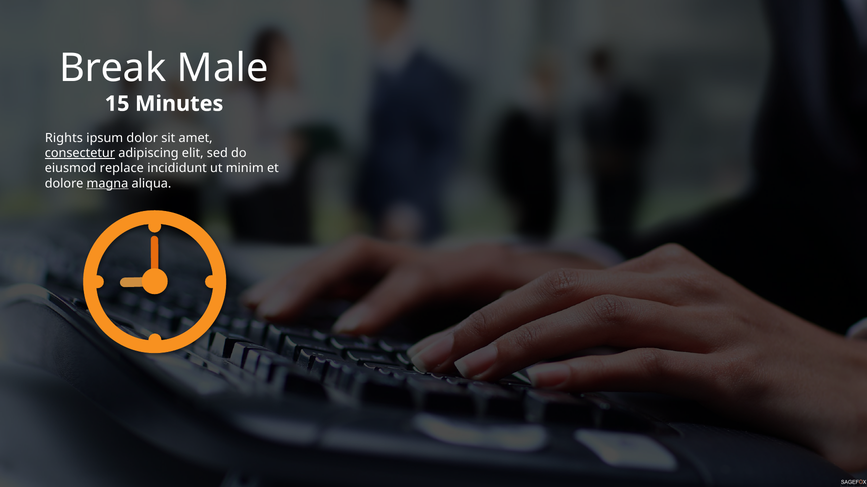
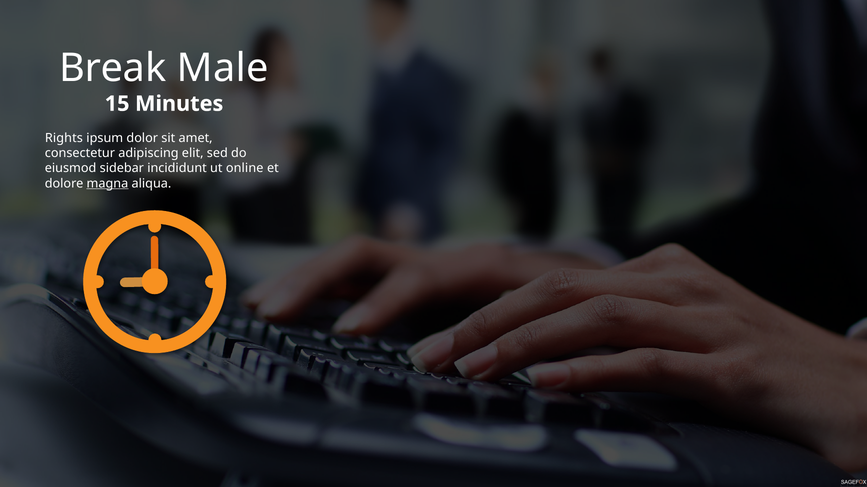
consectetur underline: present -> none (80, 153)
replace: replace -> sidebar (122, 168)
minim: minim -> online (245, 168)
